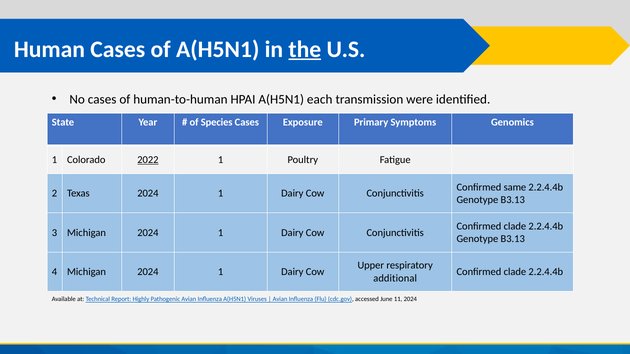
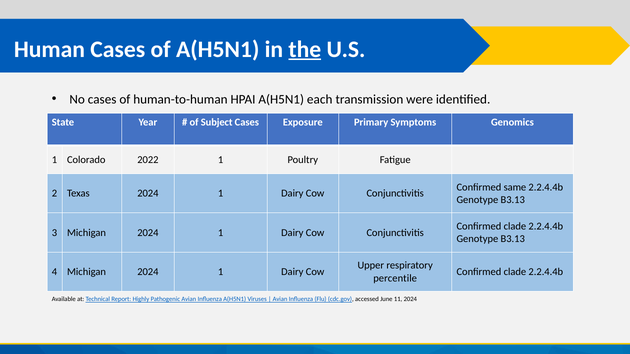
Species: Species -> Subject (217, 122)
2022 underline: present -> none (148, 160)
additional: additional -> percentile (395, 278)
